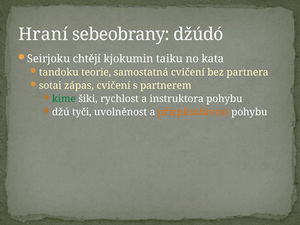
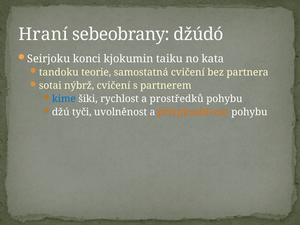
chtějí: chtějí -> konci (87, 59)
zápas: zápas -> nýbrž (79, 86)
kime colour: green -> blue (64, 99)
instruktora: instruktora -> prostředků (177, 99)
